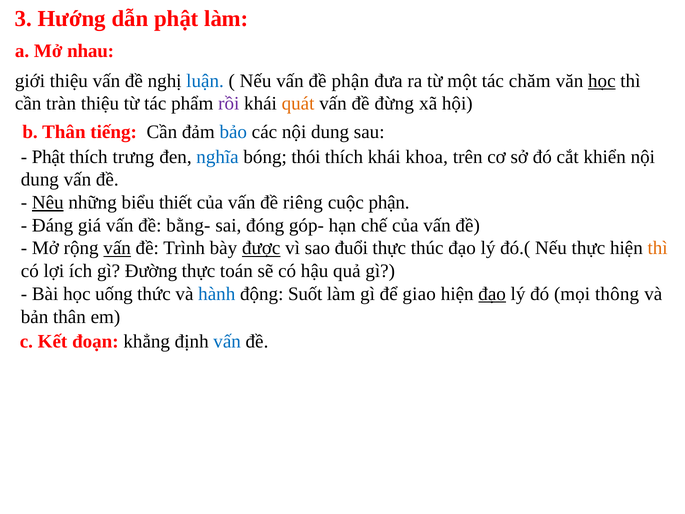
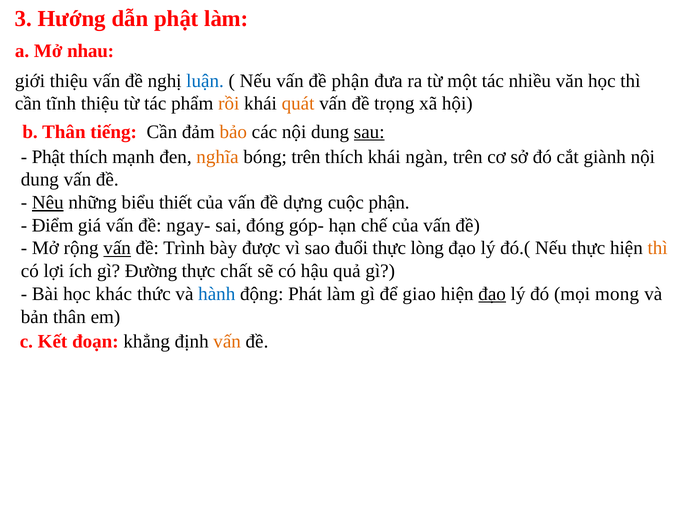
chăm: chăm -> nhiều (530, 81)
học underline: present -> none (602, 81)
tràn: tràn -> tĩnh (61, 104)
rồi colour: purple -> orange (229, 104)
đừng: đừng -> trọng (394, 104)
bảo colour: blue -> orange (233, 132)
sau underline: none -> present (369, 132)
trưng: trưng -> mạnh (133, 157)
nghĩa colour: blue -> orange (218, 157)
bóng thói: thói -> trên (306, 157)
khoa: khoa -> ngàn (427, 157)
khiển: khiển -> giành (605, 157)
riêng: riêng -> dựng (303, 202)
Đáng: Đáng -> Điểm (53, 225)
bằng-: bằng- -> ngay- (188, 225)
được underline: present -> none (261, 248)
thúc: thúc -> lòng (427, 248)
toán: toán -> chất (236, 271)
uống: uống -> khác (114, 294)
Suốt: Suốt -> Phát (305, 294)
thông: thông -> mong (617, 294)
vấn colour: blue -> orange (227, 341)
